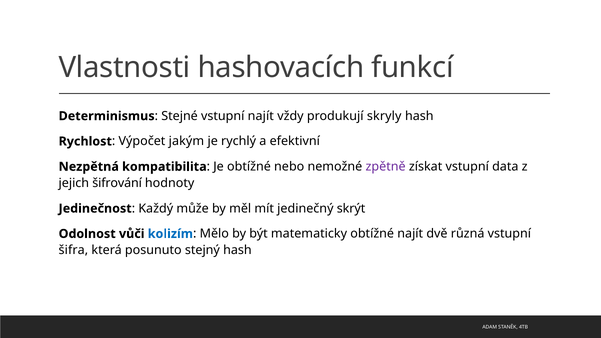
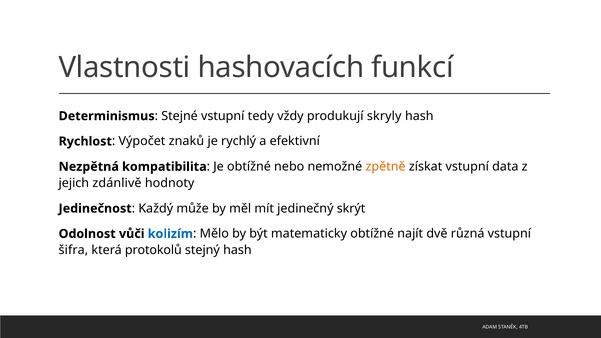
vstupní najít: najít -> tedy (261, 116)
jakým: jakým -> znaků (186, 141)
zpětně colour: purple -> orange (386, 167)
šifrování: šifrování -> zdánlivě (117, 183)
posunuto: posunuto -> protokolů (153, 250)
